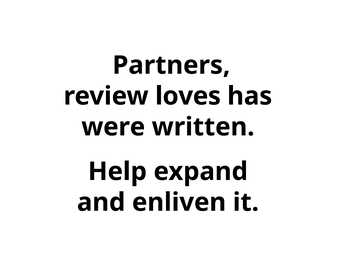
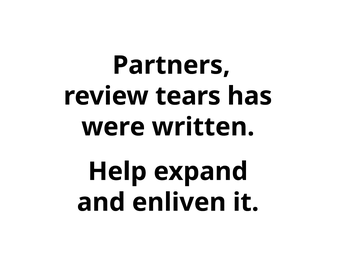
loves: loves -> tears (188, 96)
